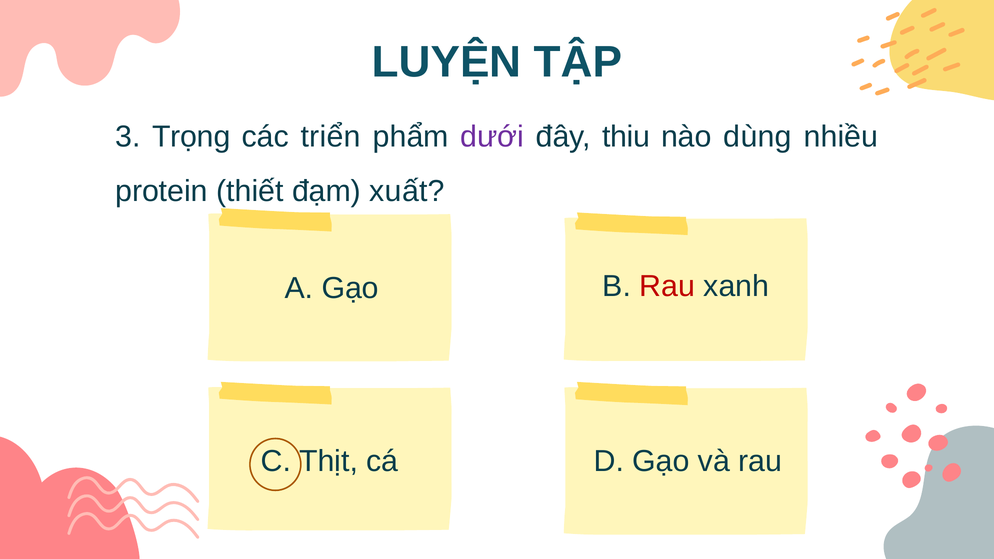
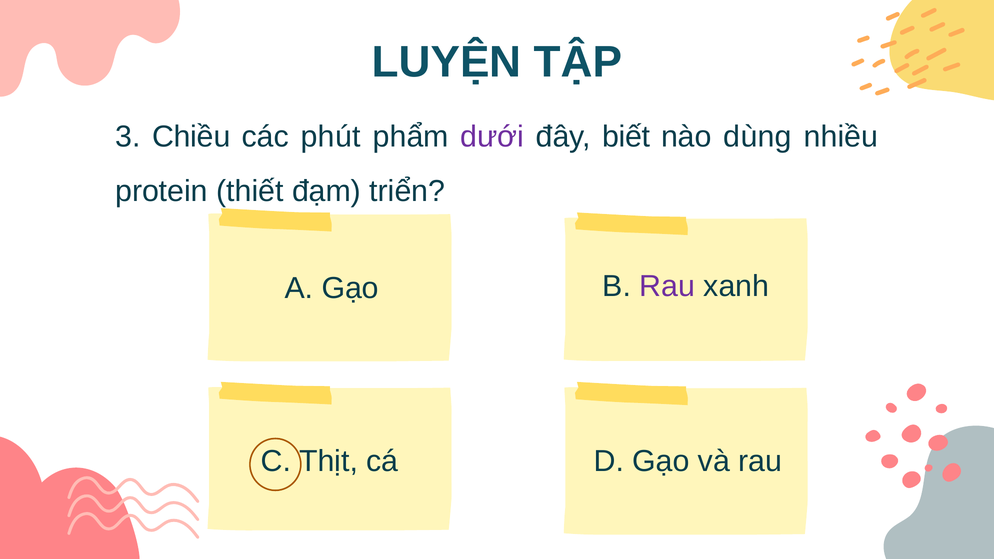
Trọng: Trọng -> Chiều (191, 137)
triển: triển -> phút (331, 137)
thiu: thiu -> biết (626, 137)
xuất: xuất -> triển (407, 191)
Rau colour: red -> purple (667, 286)
